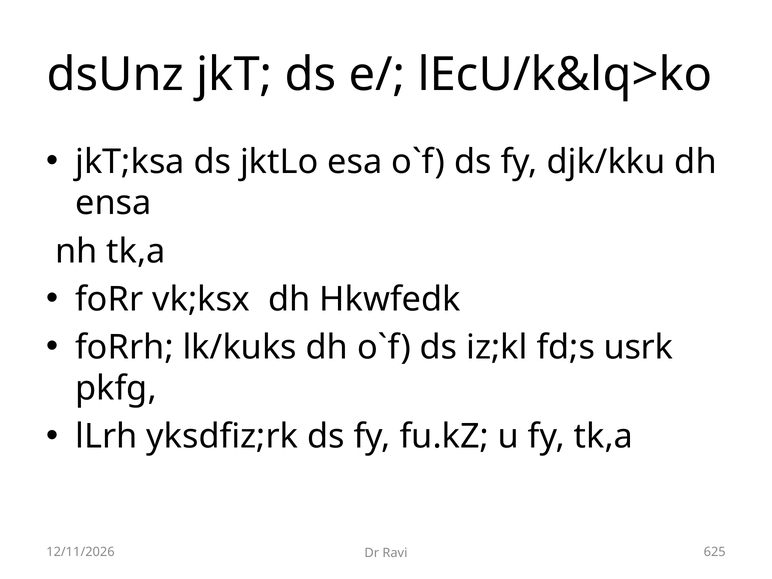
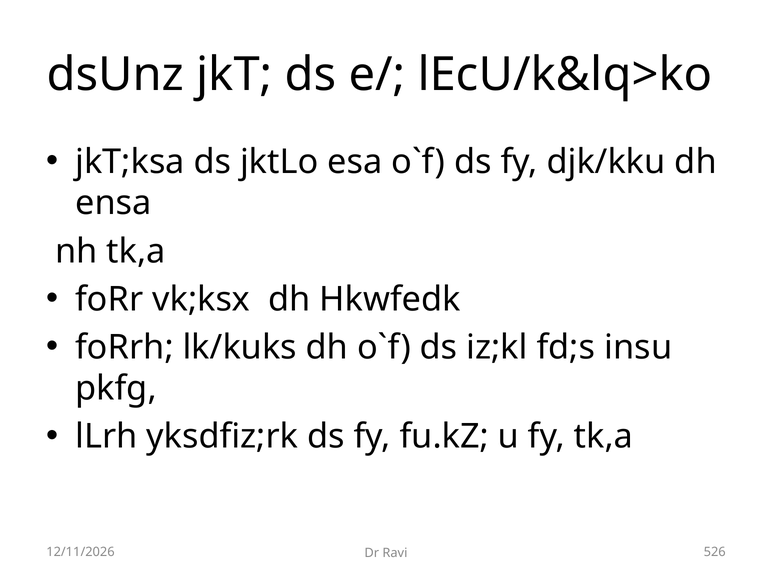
usrk: usrk -> insu (638, 347)
625: 625 -> 526 (715, 552)
